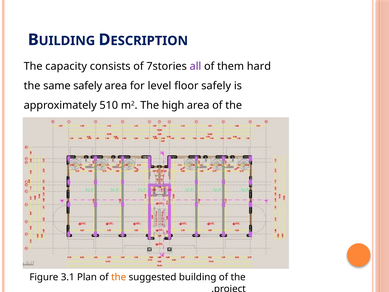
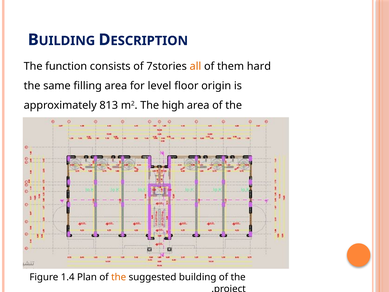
capacity: capacity -> function (66, 66)
all colour: purple -> orange (195, 66)
same safely: safely -> filling (88, 86)
floor safely: safely -> origin (216, 86)
510: 510 -> 813 (109, 105)
3.1: 3.1 -> 1.4 (68, 277)
